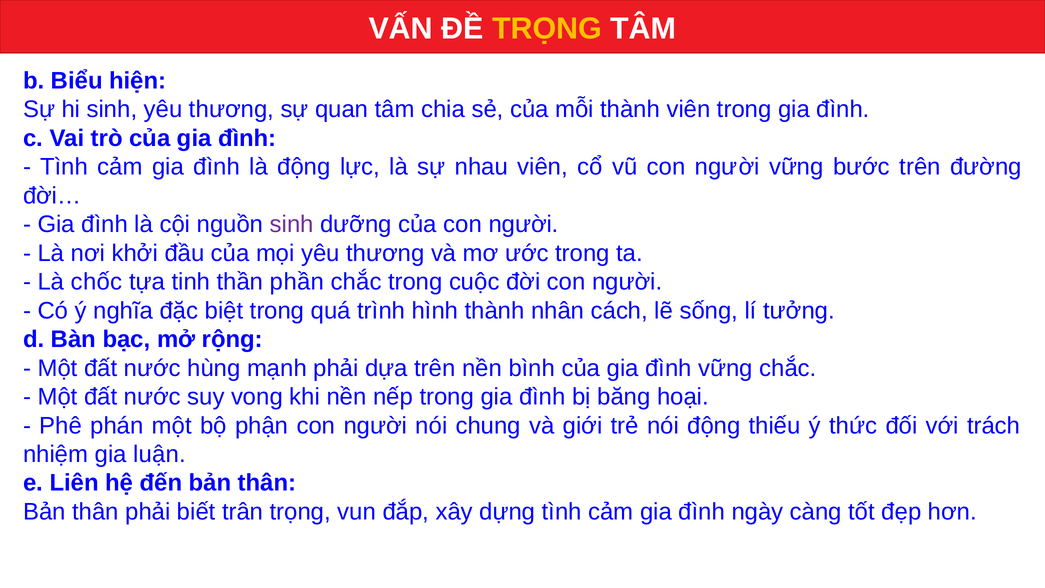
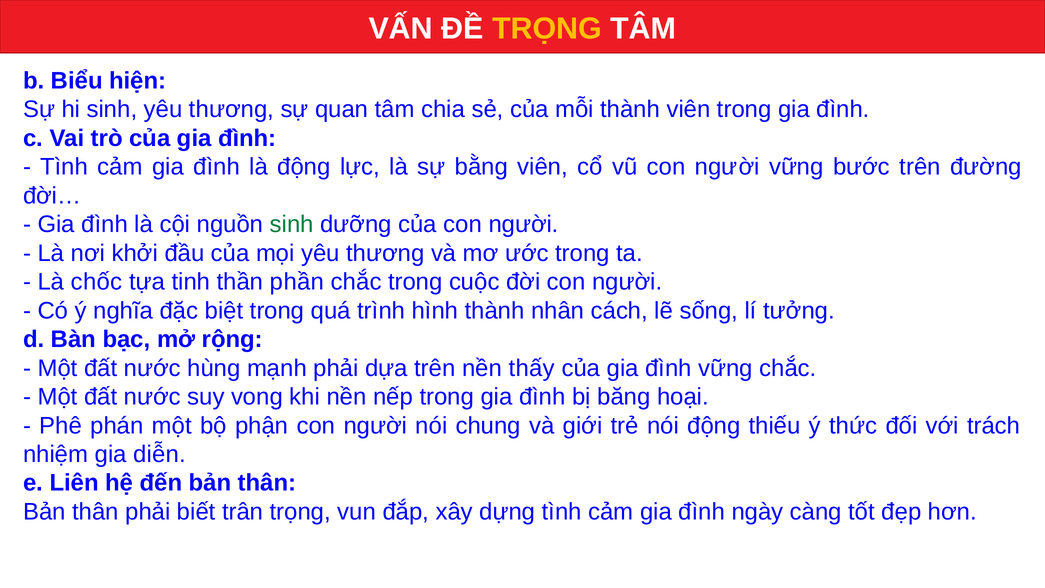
nhau: nhau -> bằng (481, 167)
sinh colour: purple -> green (292, 224)
bình: bình -> thấy (532, 368)
luận: luận -> diễn (160, 454)
